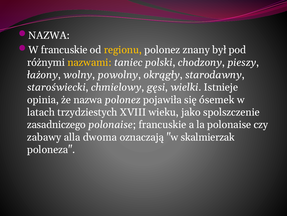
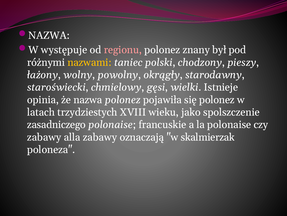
W francuskie: francuskie -> występuje (64, 50)
regionu colour: yellow -> pink (123, 50)
się ósemek: ósemek -> polonez (217, 99)
alla dwoma: dwoma -> zabawy (100, 137)
